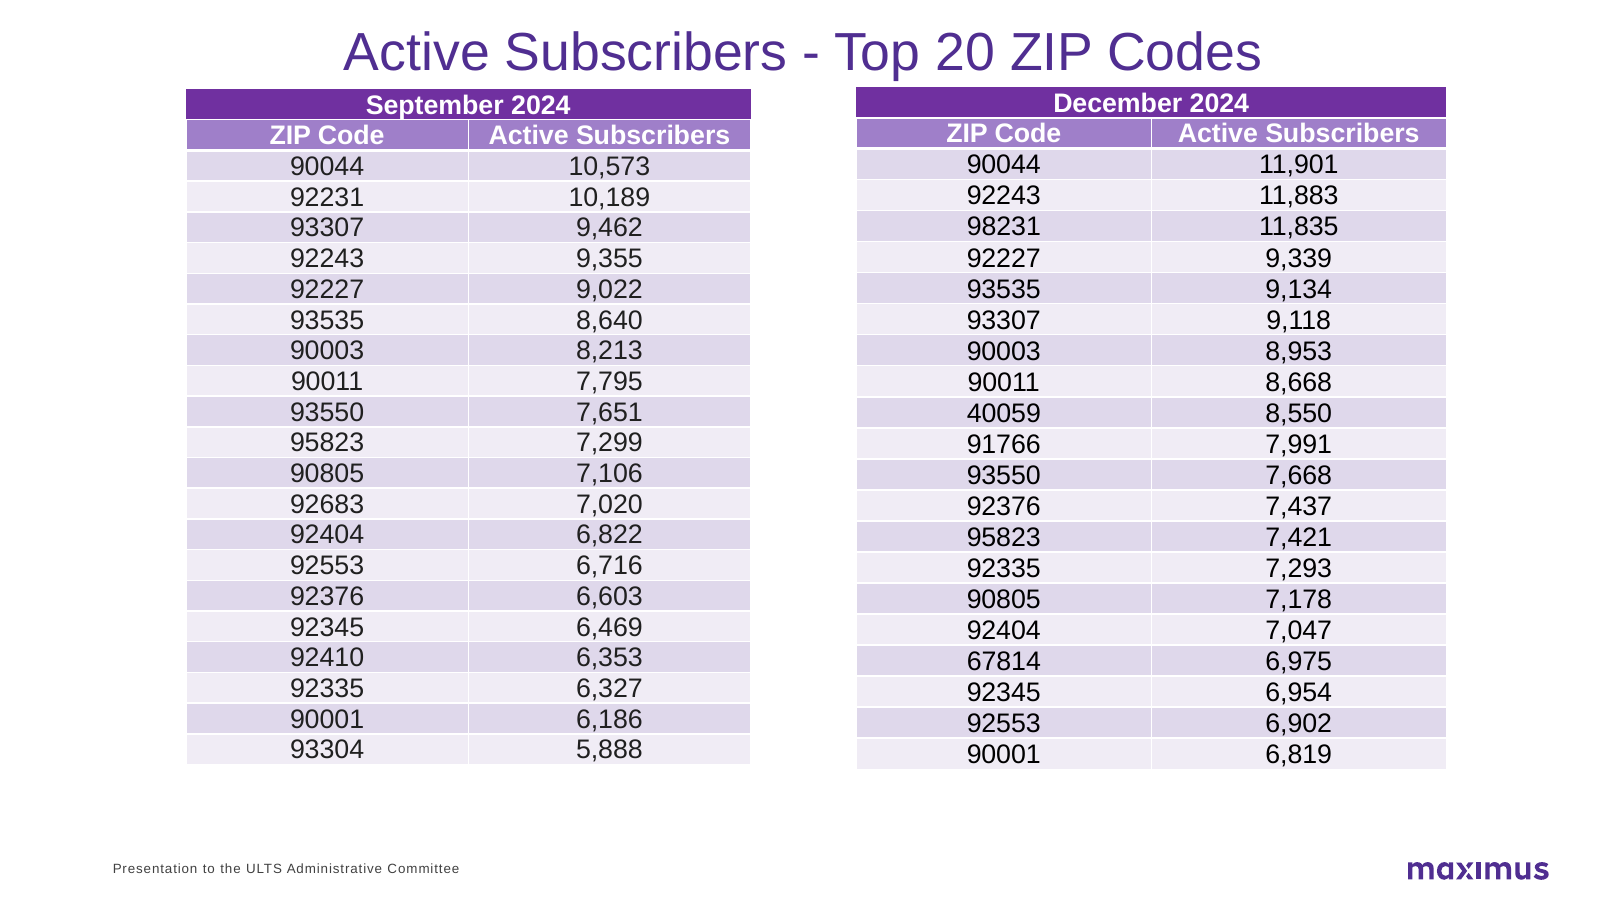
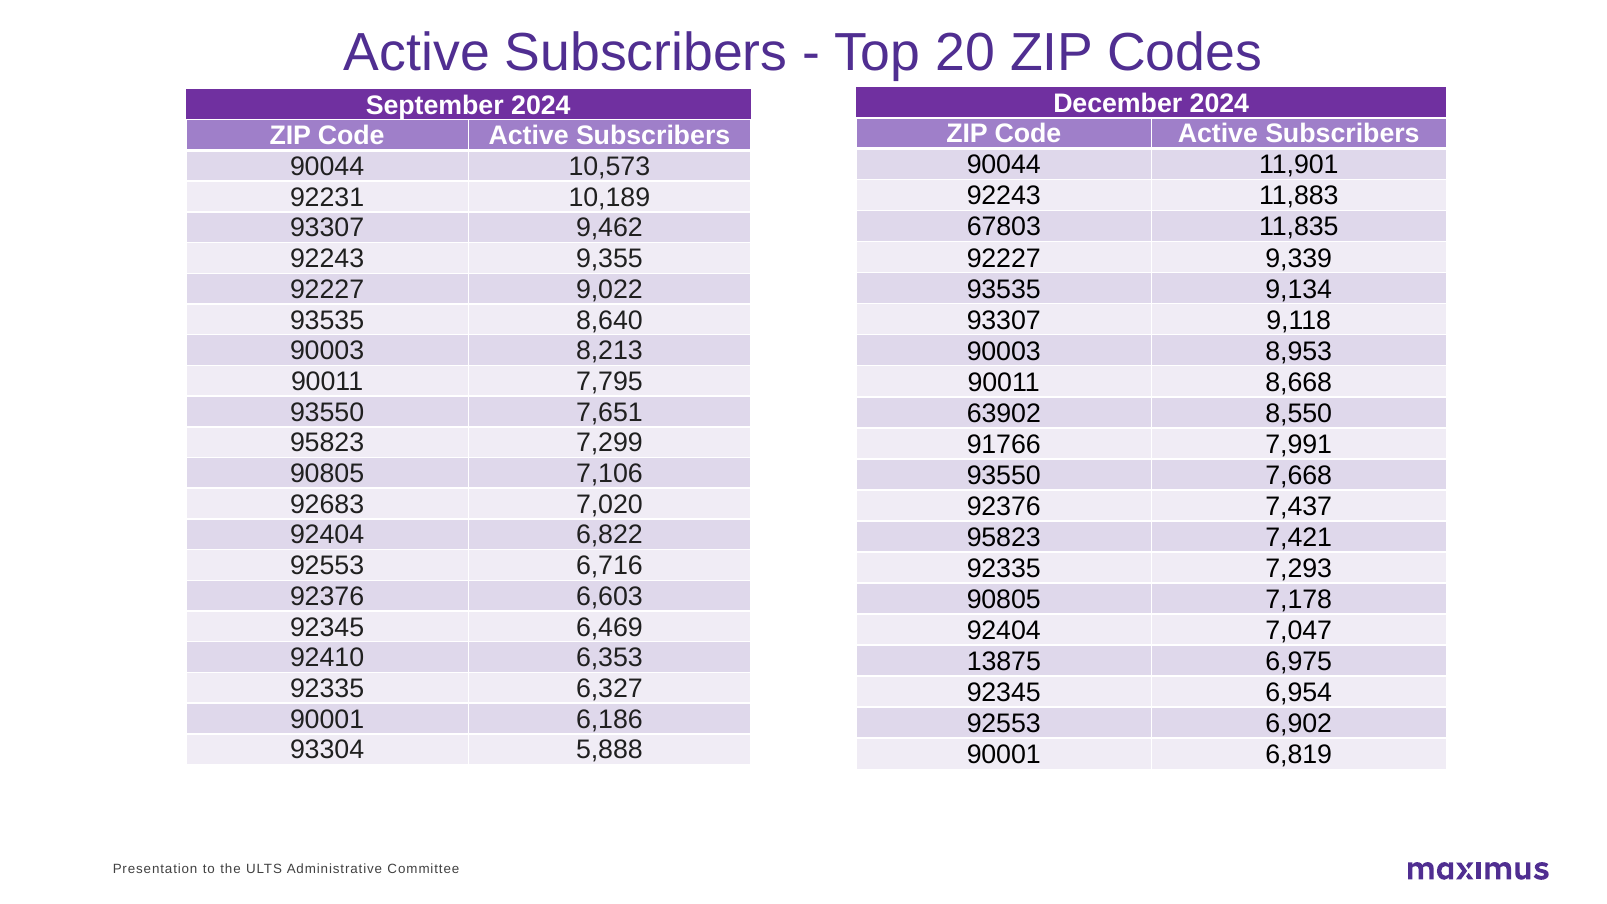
98231: 98231 -> 67803 (1004, 227)
40059: 40059 -> 63902 (1004, 413)
67814: 67814 -> 13875 (1004, 662)
